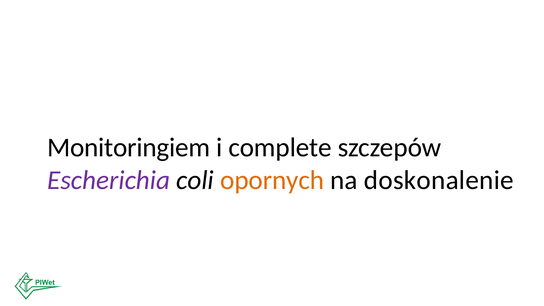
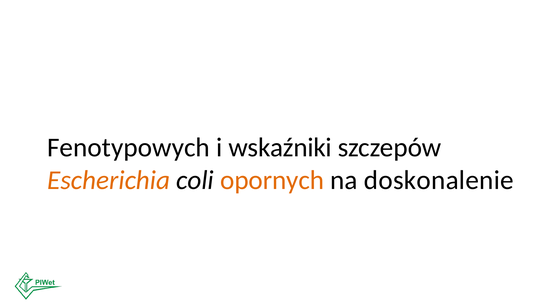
Monitoringiem: Monitoringiem -> Fenotypowych (128, 148)
complete: complete -> wskaźniki (280, 148)
Escherichia colour: purple -> orange (109, 180)
